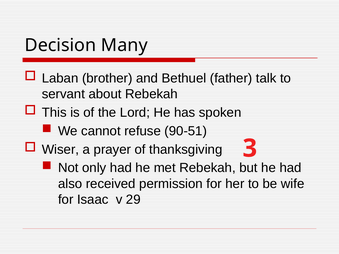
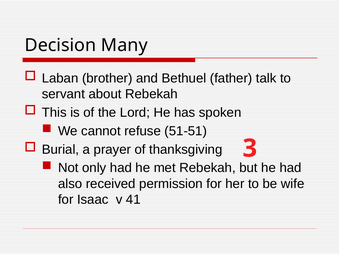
90-51: 90-51 -> 51-51 (186, 131)
Wiser: Wiser -> Burial (60, 150)
29: 29 -> 41 (133, 200)
